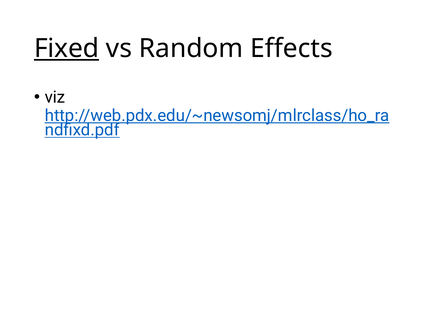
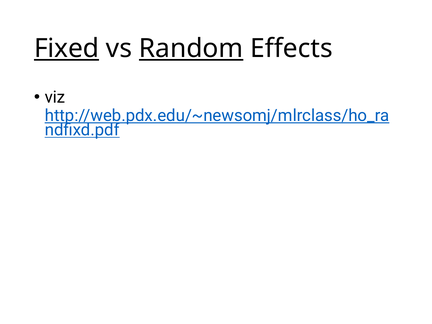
Random underline: none -> present (191, 48)
